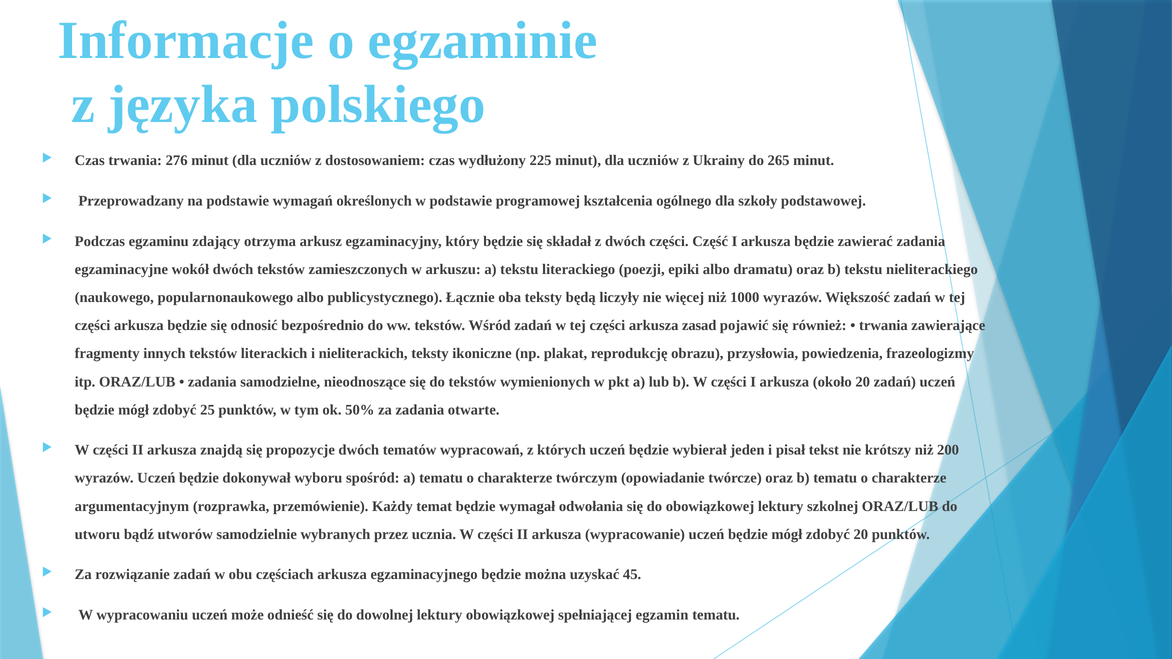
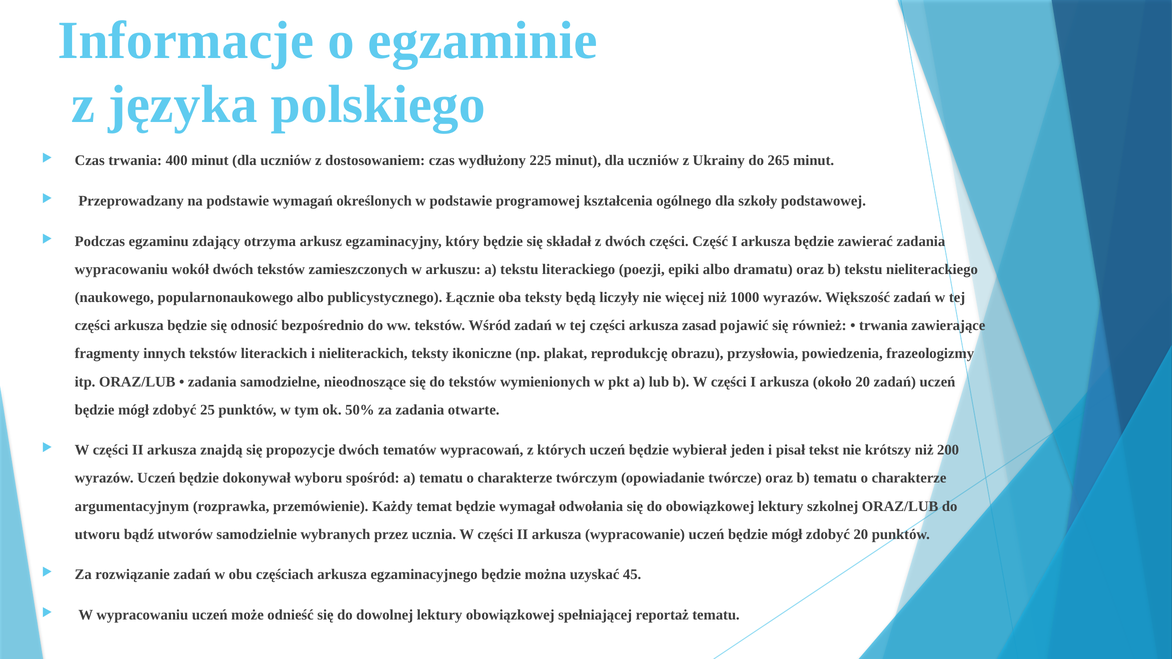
276: 276 -> 400 (177, 161)
egzaminacyjne: egzaminacyjne -> wypracowaniu (121, 269)
egzamin: egzamin -> reportaż (662, 615)
